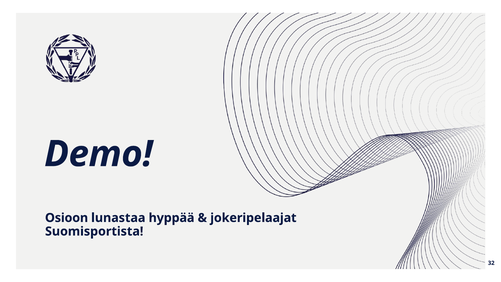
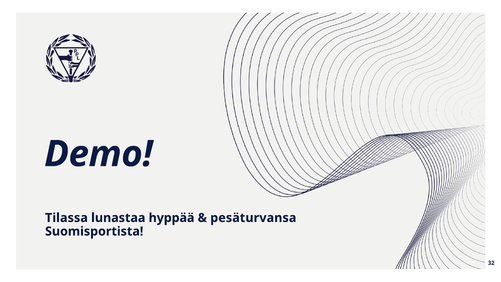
Osioon: Osioon -> Tilassa (66, 218)
jokeripelaajat: jokeripelaajat -> pesäturvansa (253, 218)
